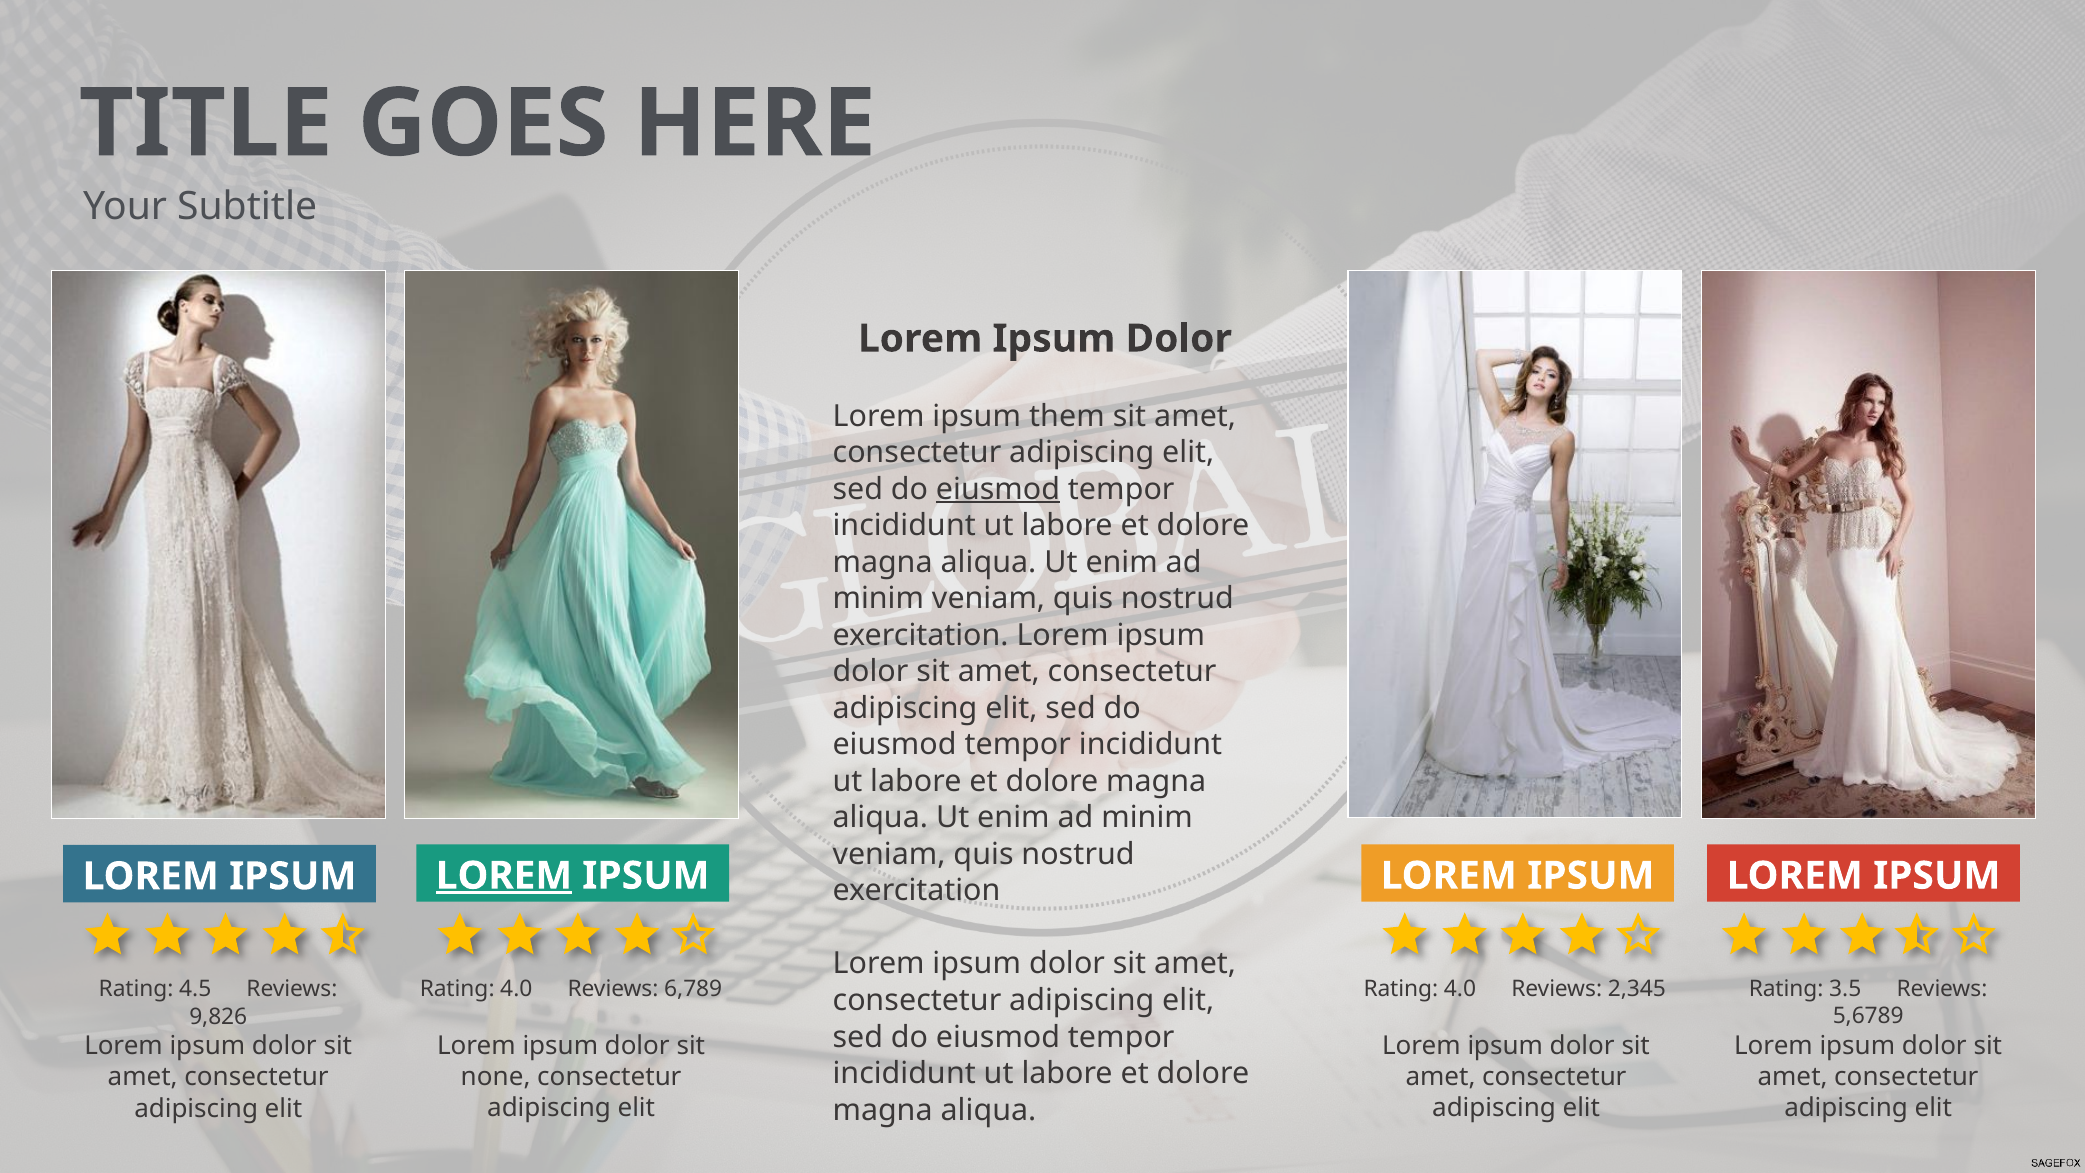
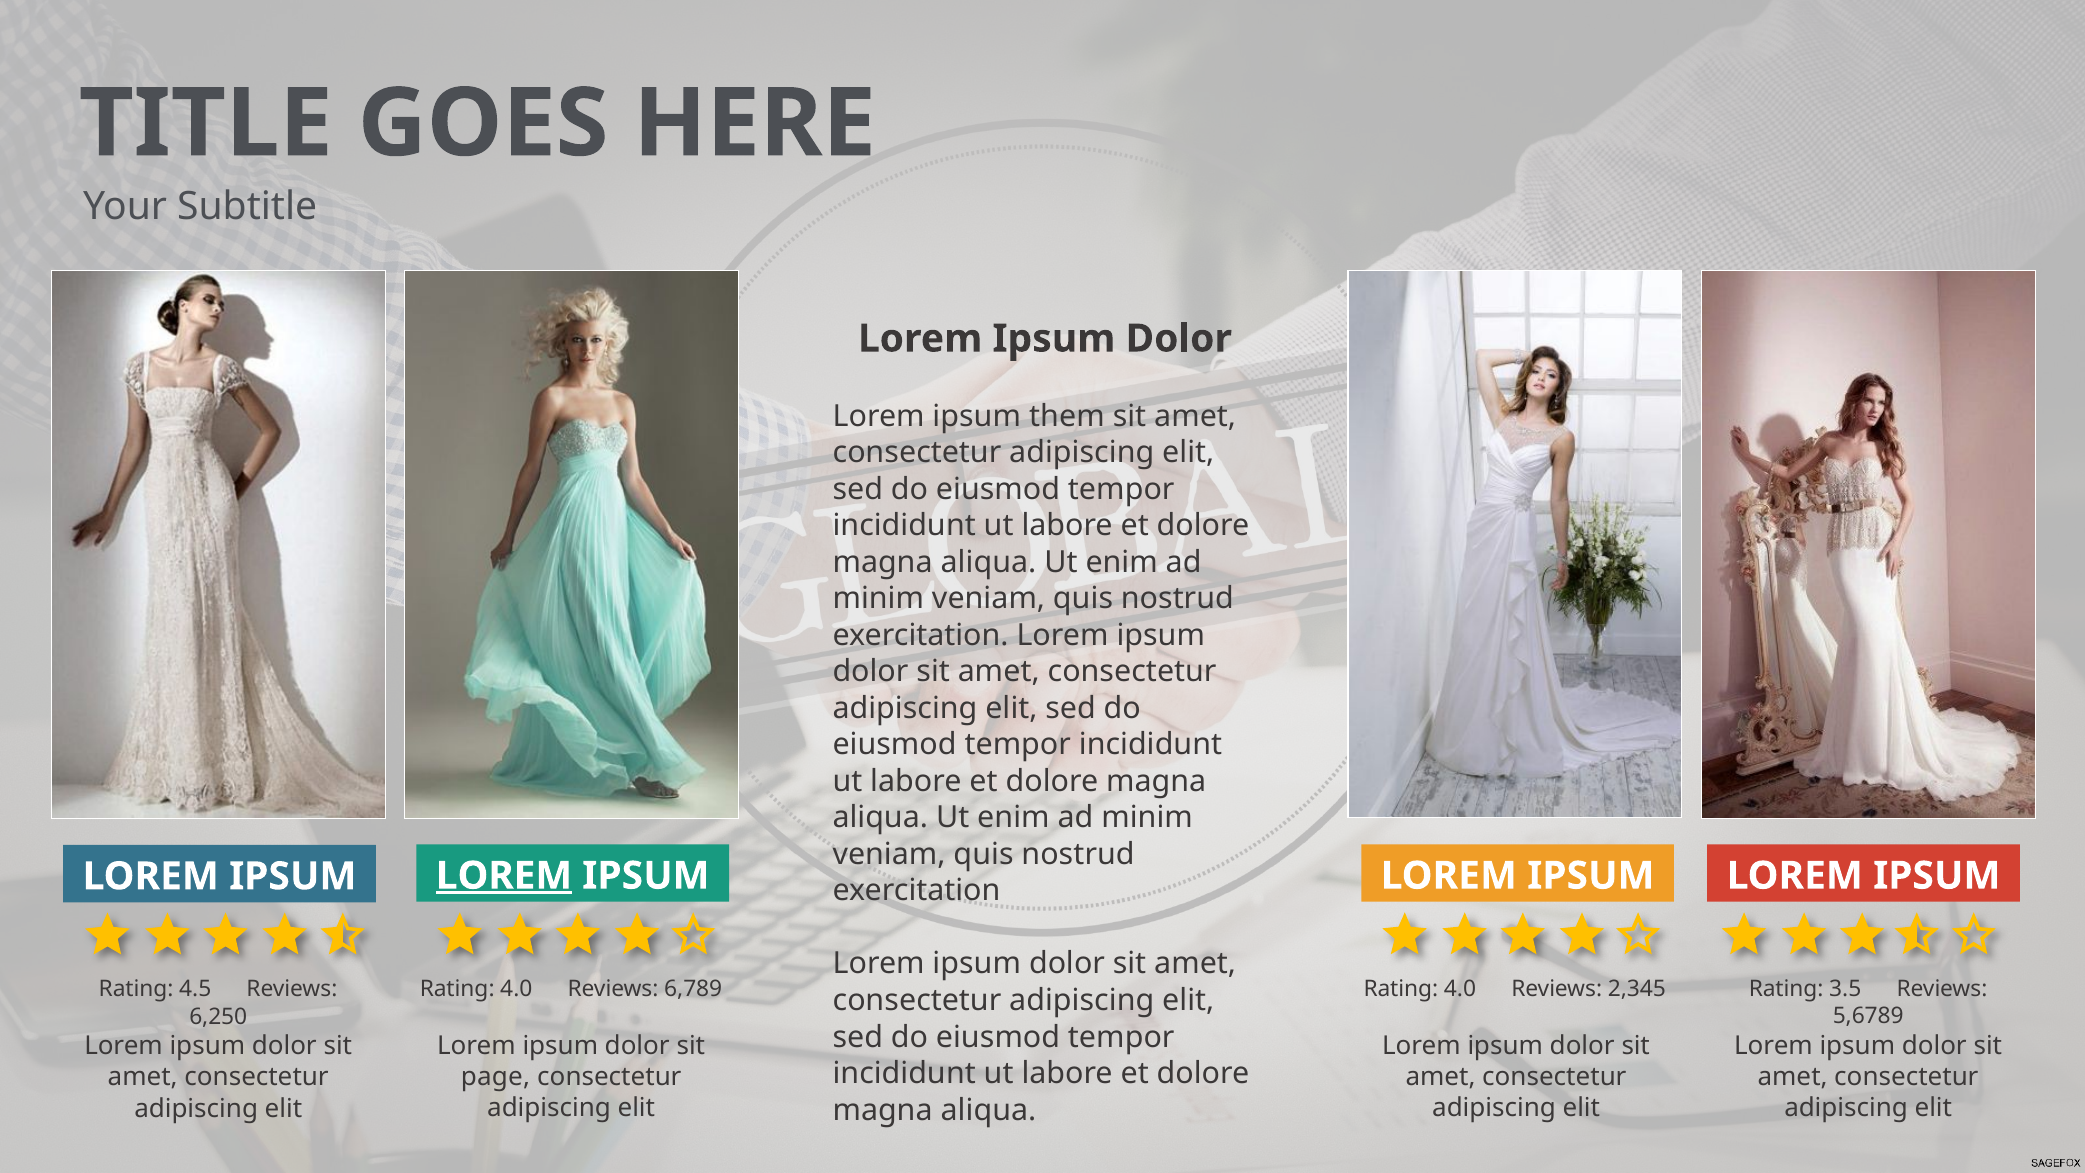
eiusmod underline: present -> none (998, 489)
9,826: 9,826 -> 6,250 (218, 1016)
none: none -> page (495, 1077)
